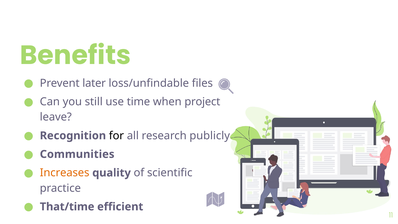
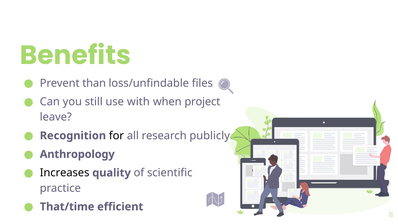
later: later -> than (94, 83)
time: time -> with (138, 102)
Communities: Communities -> Anthropology (77, 154)
Increases colour: orange -> black (65, 173)
